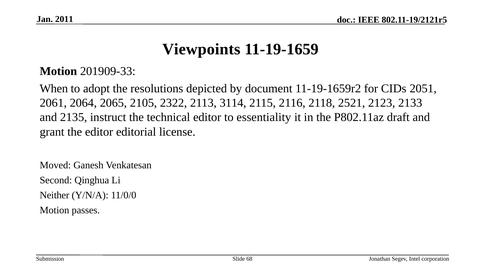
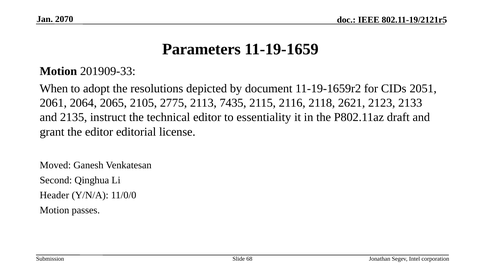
2011: 2011 -> 2070 (64, 19)
Viewpoints: Viewpoints -> Parameters (201, 49)
2322: 2322 -> 2775 (174, 103)
3114: 3114 -> 7435 (233, 103)
2521: 2521 -> 2621 (352, 103)
Neither: Neither -> Header (54, 196)
